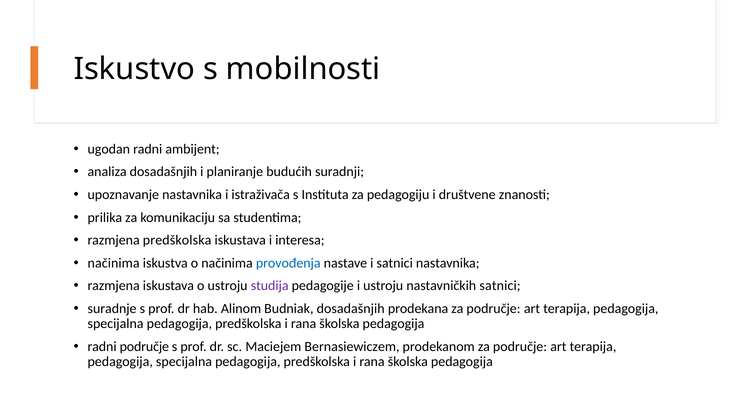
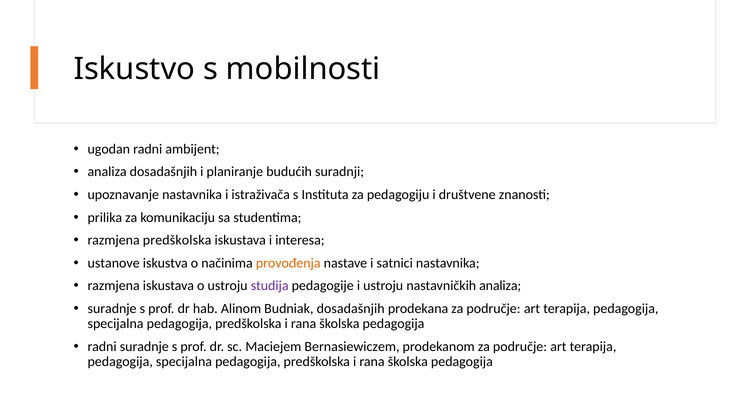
načinima: načinima -> ustanove (114, 263)
provođenja colour: blue -> orange (288, 263)
nastavničkih satnici: satnici -> analiza (500, 286)
radni područje: područje -> suradnje (144, 347)
